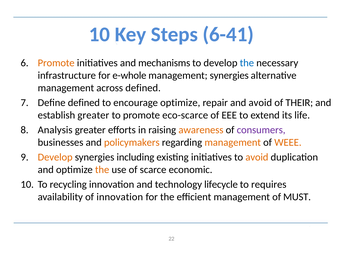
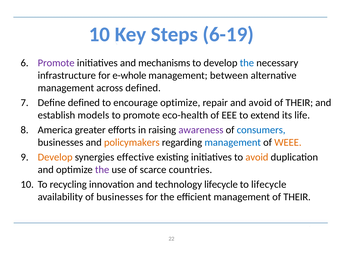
6-41: 6-41 -> 6-19 (228, 34)
Promote colour: orange -> purple (56, 63)
management synergies: synergies -> between (229, 76)
establish greater: greater -> models (93, 115)
eco-scarce: eco-scarce -> eco-health (185, 115)
Analysis: Analysis -> America (55, 130)
awareness colour: orange -> purple (201, 130)
consumers colour: purple -> blue (261, 130)
management colour: orange -> blue (233, 143)
including: including -> effective (135, 157)
the colour: orange -> purple (102, 170)
economic: economic -> countries (190, 170)
to requires: requires -> lifecycle (269, 185)
of innovation: innovation -> businesses (120, 197)
management of MUST: MUST -> THEIR (297, 197)
